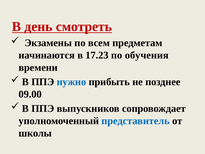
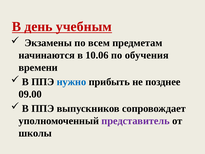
смотреть: смотреть -> учебным (84, 27)
17.23: 17.23 -> 10.06 (97, 55)
представитель colour: blue -> purple (136, 121)
